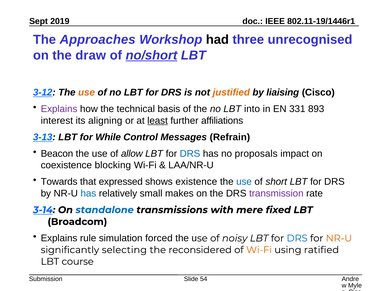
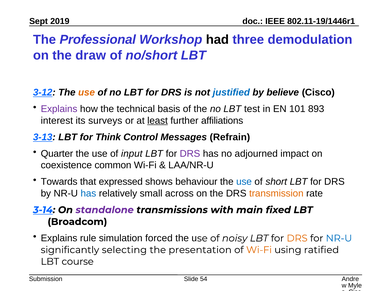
Approaches: Approaches -> Professional (98, 40)
unrecognised: unrecognised -> demodulation (310, 40)
no/short underline: present -> none (152, 55)
justified colour: orange -> blue (231, 93)
liaising: liaising -> believe (283, 93)
into: into -> test (252, 109)
331: 331 -> 101 (297, 109)
aligning: aligning -> surveys (105, 121)
While: While -> Think (108, 137)
Beacon: Beacon -> Quarter (57, 154)
allow: allow -> input (132, 154)
DRS colour: blue -> purple (190, 154)
proposals: proposals -> adjourned (256, 154)
blocking: blocking -> common (113, 165)
existence: existence -> behaviour (196, 182)
makes: makes -> across (179, 193)
transmission colour: purple -> orange (276, 193)
standalone colour: blue -> purple (105, 210)
mere: mere -> main (250, 210)
DRS colour: blue -> orange (297, 238)
NR-U colour: orange -> blue (339, 238)
reconsidered: reconsidered -> presentation (200, 250)
